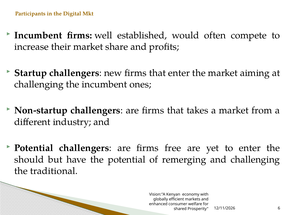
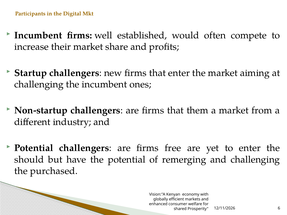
takes: takes -> them (198, 111)
traditional: traditional -> purchased (54, 171)
